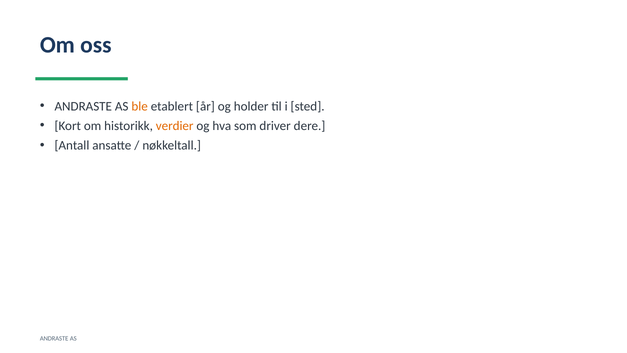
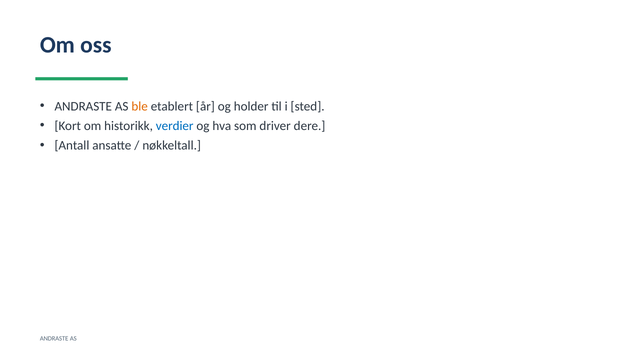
verdier colour: orange -> blue (175, 126)
